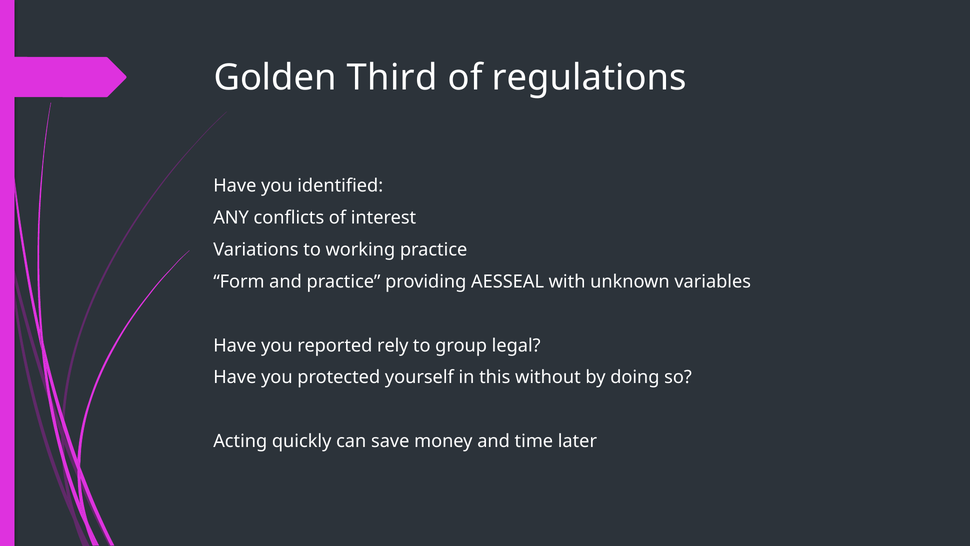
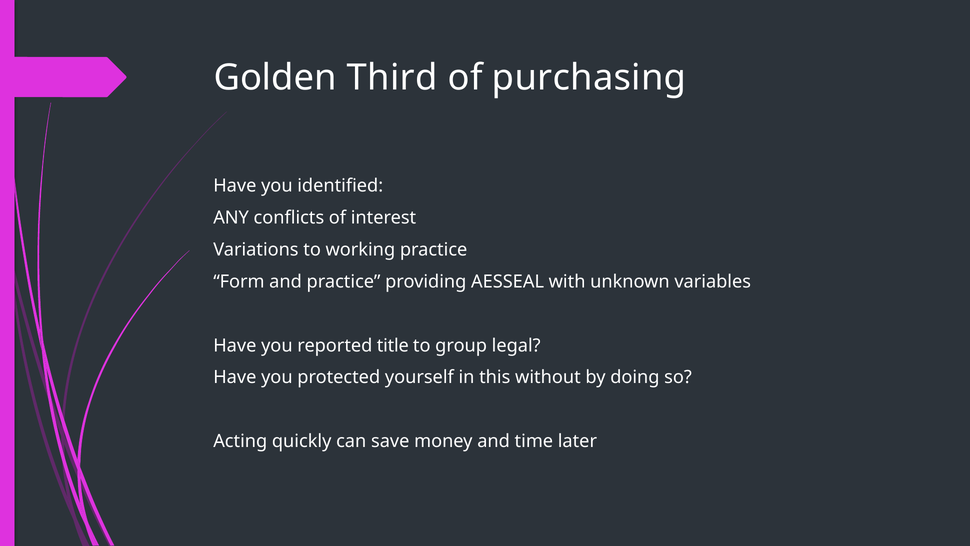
regulations: regulations -> purchasing (589, 78)
rely: rely -> title (393, 345)
